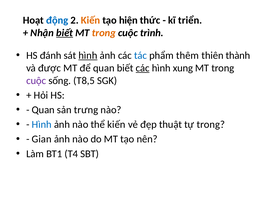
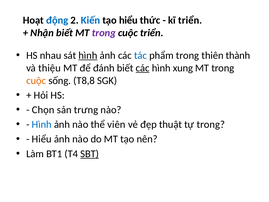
Kiến colour: orange -> blue (91, 20)
tạo hiện: hiện -> hiểu (128, 20)
biết underline: present -> none (65, 33)
trong colour: orange -> purple (104, 33)
cuộc trình: trình -> triển (152, 33)
đánh: đánh -> nhau (51, 55)
phẩm thêm: thêm -> trong (188, 55)
được: được -> thiệu (50, 68)
để quan: quan -> đánh (104, 68)
cuộc colour: purple -> orange (36, 80)
T8,5: T8,5 -> T8,8 (84, 80)
Quan: Quan -> Chọn (43, 110)
thể kiến: kiến -> viên (116, 124)
Gian: Gian -> Hiểu (42, 139)
SBT underline: none -> present (90, 154)
